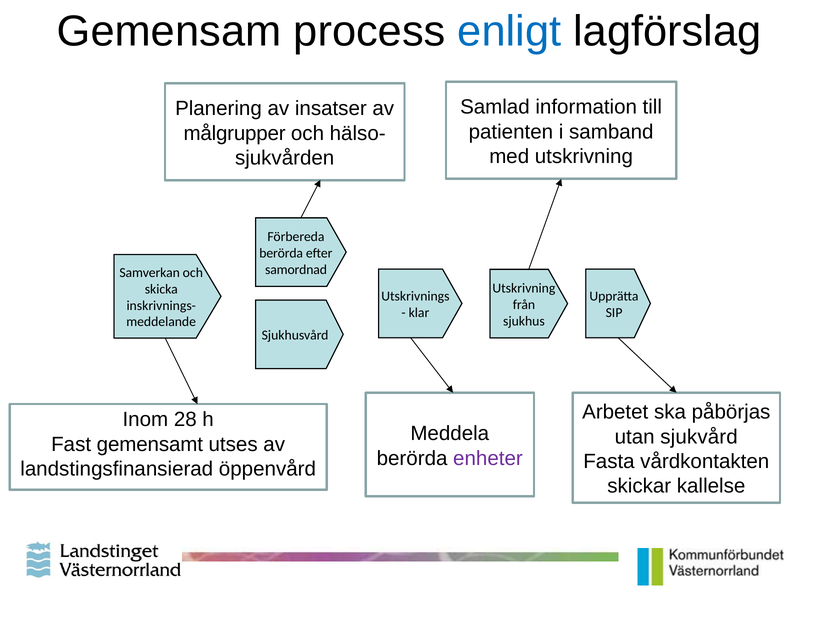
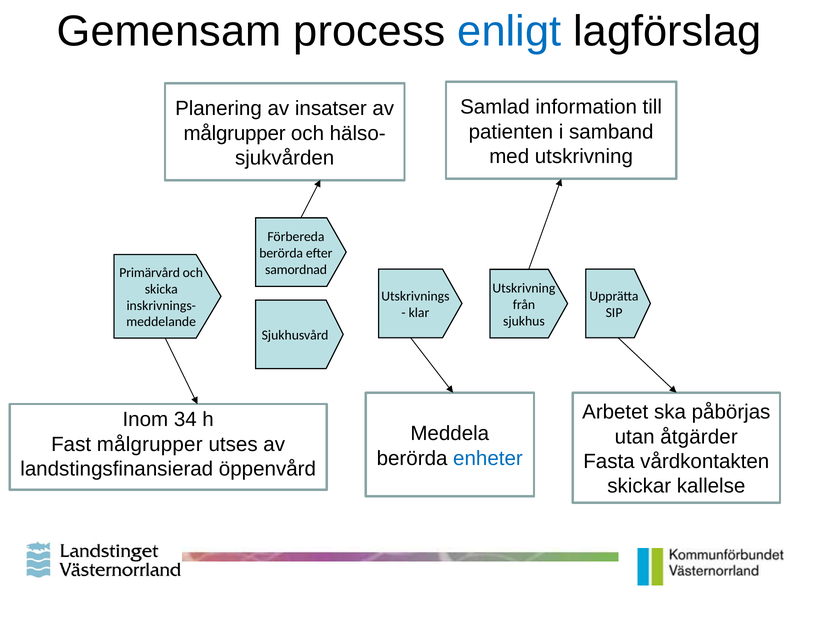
Samverkan: Samverkan -> Primärvård (150, 272)
28: 28 -> 34 (185, 419)
sjukvård: sjukvård -> åtgärder (699, 436)
Fast gemensamt: gemensamt -> målgrupper (150, 444)
enheter colour: purple -> blue (488, 458)
